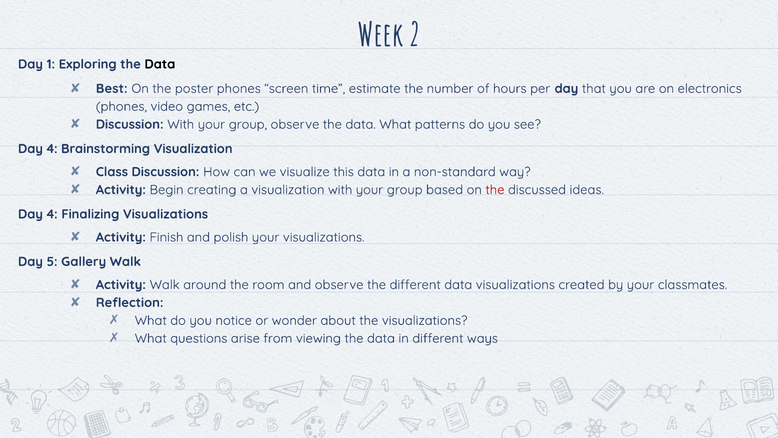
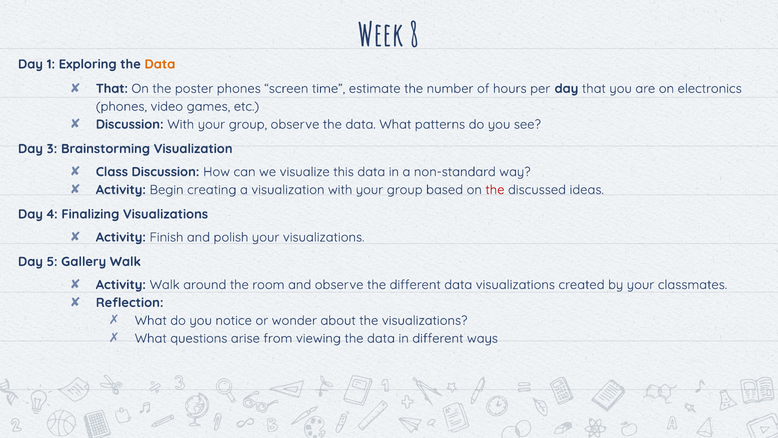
2: 2 -> 8 (414, 35)
Data colour: black -> orange (160, 64)
Best: Best -> That (112, 89)
4: 4 -> 3 (52, 149)
